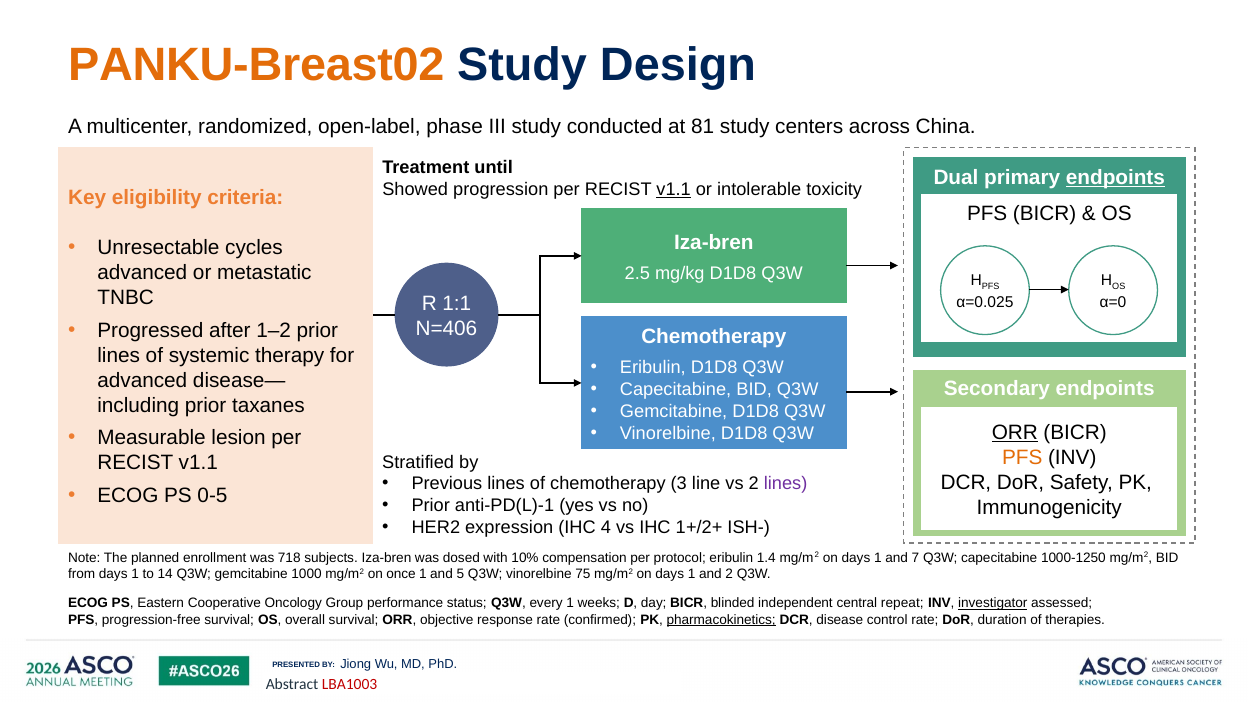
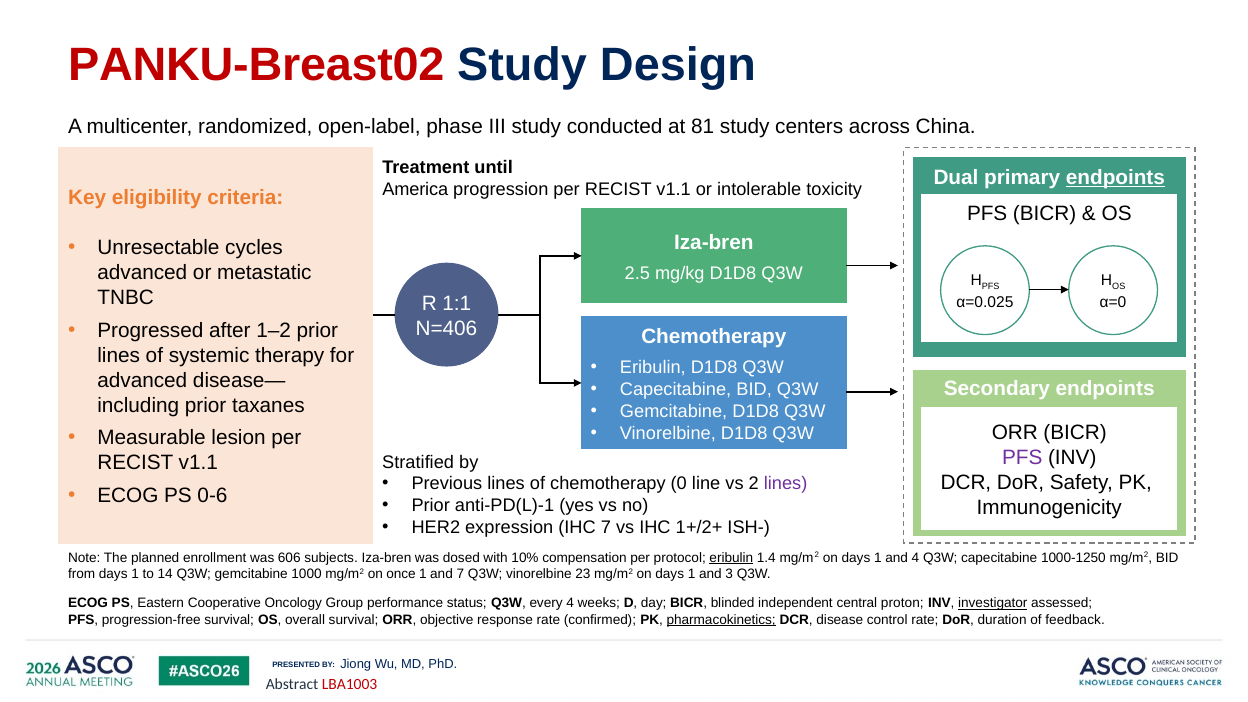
PANKU-Breast02 colour: orange -> red (256, 65)
Showed: Showed -> America (415, 189)
v1.1 underline: present -> none (674, 189)
ORR underline: present -> none (1015, 433)
PFS colour: orange -> purple (1022, 458)
3: 3 -> 0 (679, 484)
0-5: 0-5 -> 0-6 (212, 496)
IHC 4: 4 -> 7 (606, 528)
718: 718 -> 606 (289, 558)
eribulin underline: none -> present (731, 558)
and 7: 7 -> 4 (915, 558)
and 5: 5 -> 7 (460, 574)
75: 75 -> 23 (583, 574)
and 2: 2 -> 3 (729, 574)
every 1: 1 -> 4 (570, 603)
repeat: repeat -> proton (902, 603)
therapies: therapies -> feedback (1075, 620)
